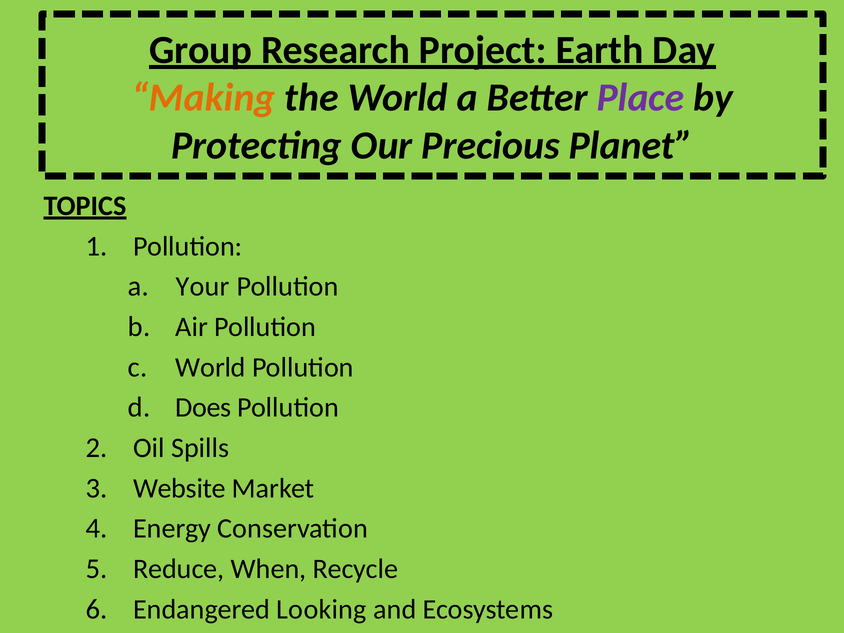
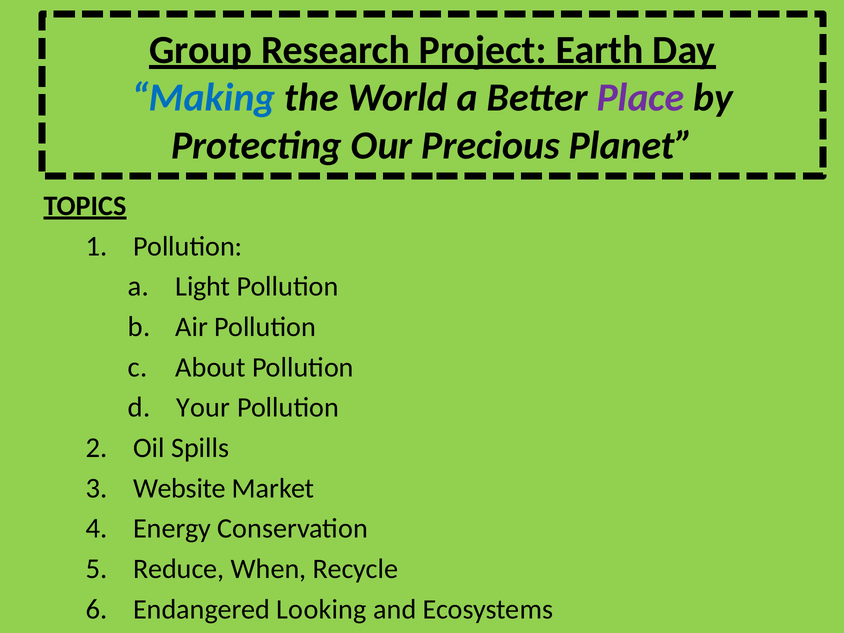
Making colour: orange -> blue (204, 98)
Your: Your -> Light (203, 287)
World: World -> About (211, 367)
Does: Does -> Your (203, 408)
